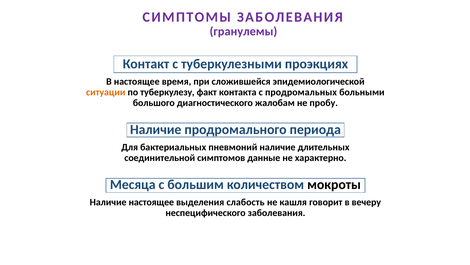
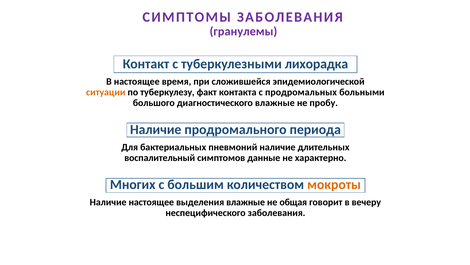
проэкциях: проэкциях -> лихорадка (317, 64)
диагностического жалобам: жалобам -> влажные (275, 103)
соединительной: соединительной -> воспалительный (160, 157)
Месяца: Месяца -> Многих (133, 184)
мокроты colour: black -> orange (334, 184)
выделения слабость: слабость -> влажные (246, 202)
кашля: кашля -> общая (293, 202)
